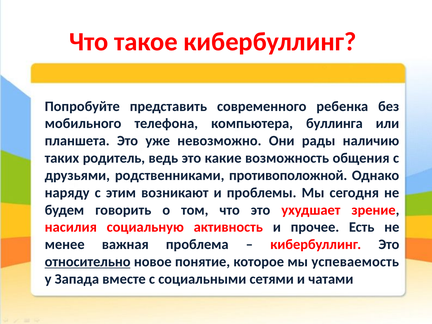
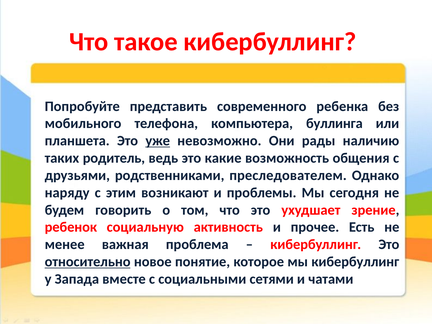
уже underline: none -> present (158, 141)
противоположной: противоположной -> преследователем (288, 175)
насилия: насилия -> ребенок (71, 227)
мы успеваемость: успеваемость -> кибербуллинг (355, 262)
